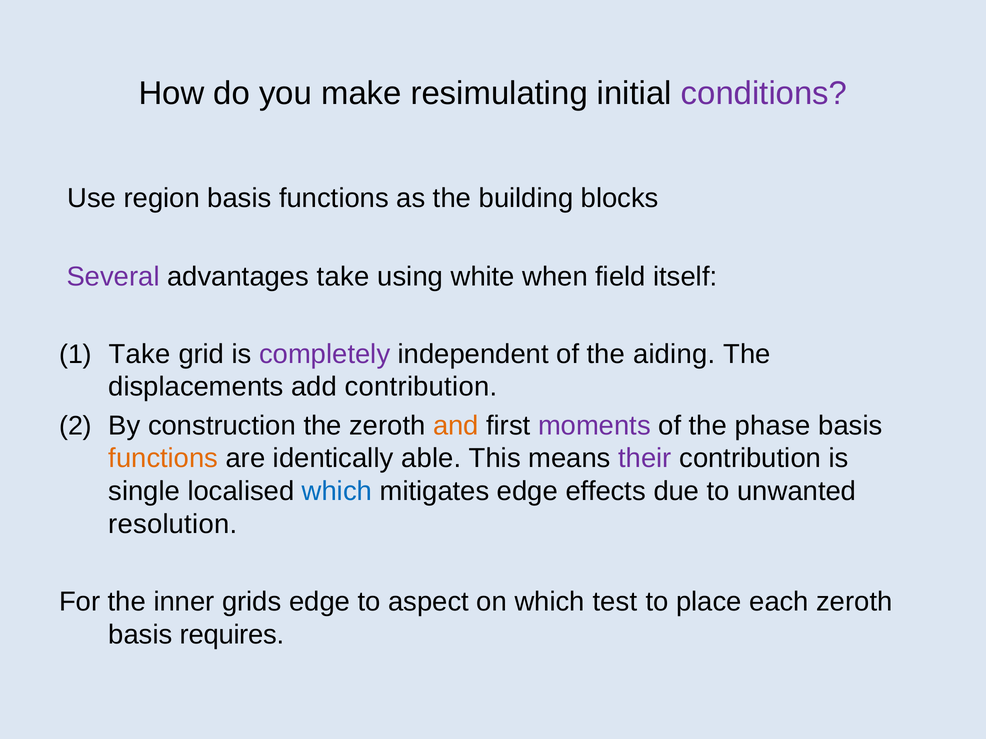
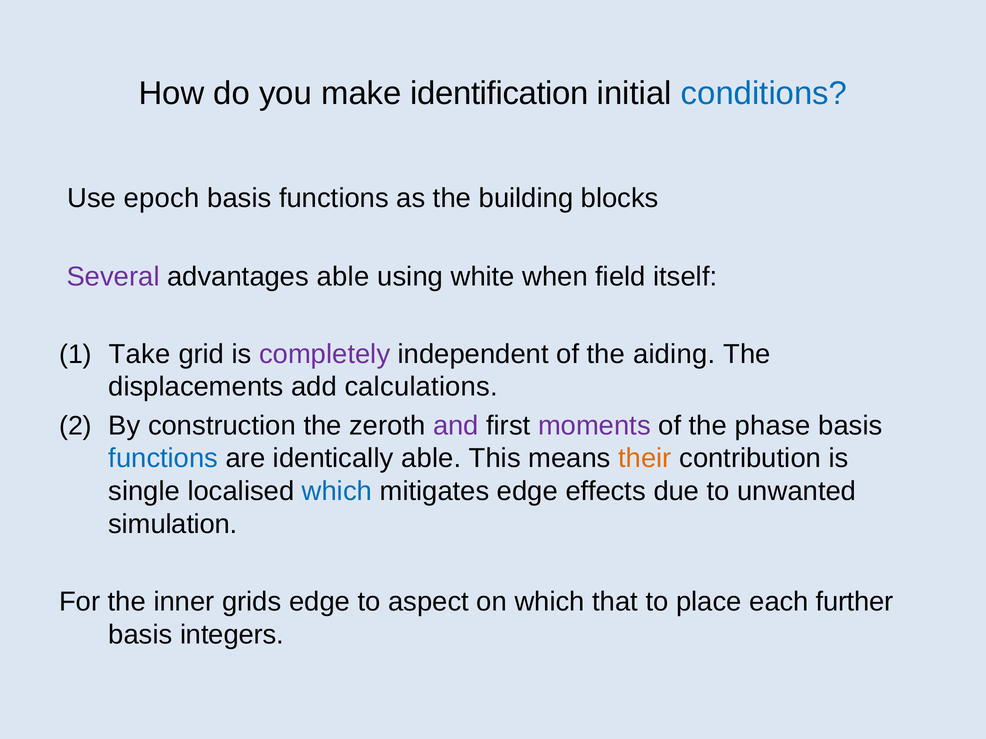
resimulating: resimulating -> identification (499, 94)
conditions colour: purple -> blue (764, 94)
region: region -> epoch (162, 199)
advantages take: take -> able (343, 277)
add contribution: contribution -> calculations (421, 387)
and colour: orange -> purple (456, 426)
functions colour: orange -> blue (163, 459)
their colour: purple -> orange (645, 459)
resolution: resolution -> simulation (173, 525)
test: test -> that (615, 602)
each zeroth: zeroth -> further (855, 602)
requires: requires -> integers (232, 635)
